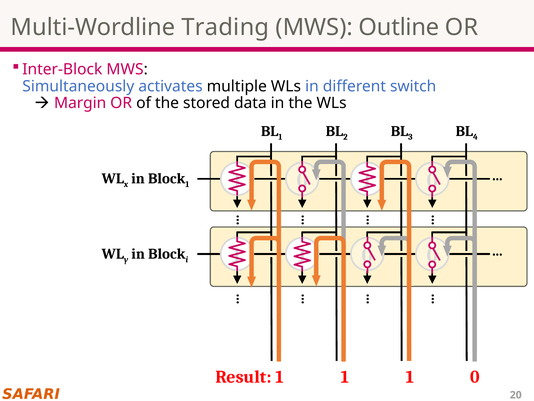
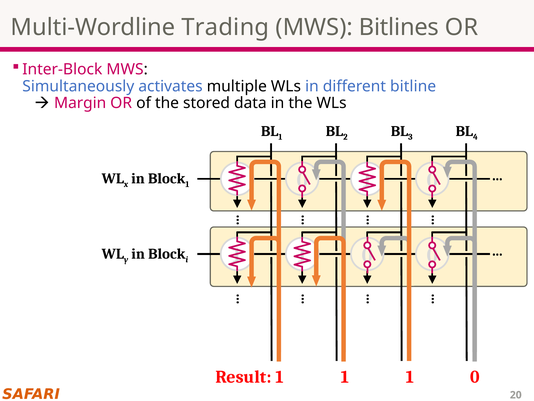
Outline: Outline -> Bitlines (399, 27)
switch: switch -> bitline (413, 86)
